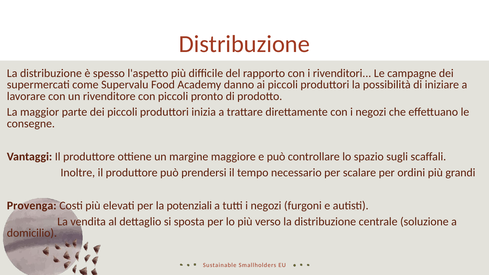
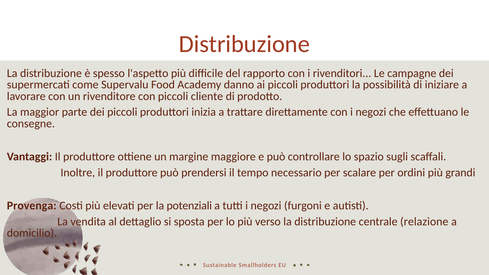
pronto: pronto -> cliente (207, 96)
soluzione: soluzione -> relazione (424, 222)
